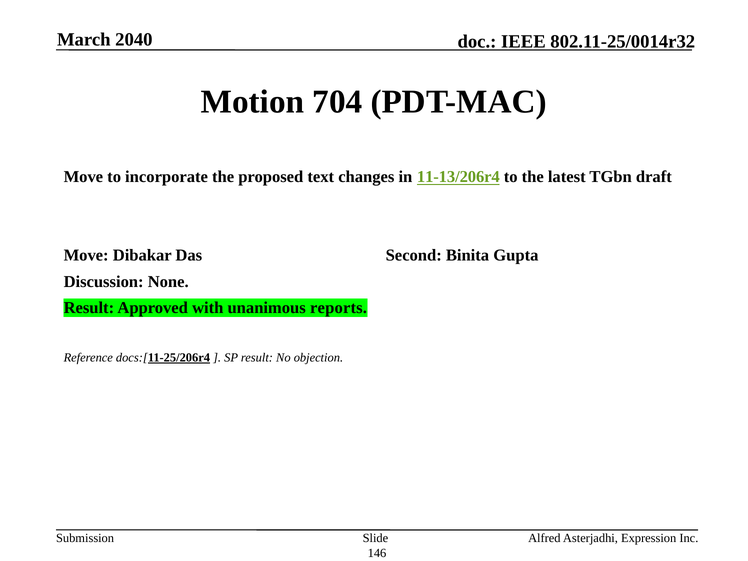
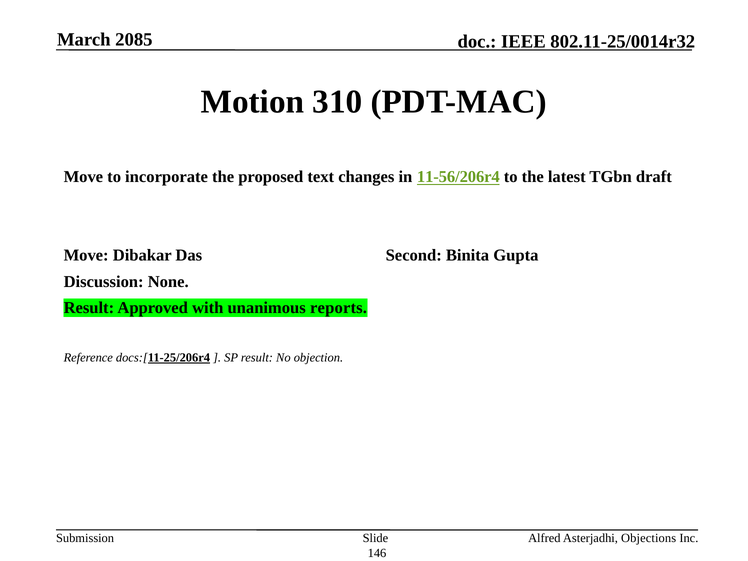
2040: 2040 -> 2085 (134, 40)
704: 704 -> 310 (337, 102)
11-13/206r4: 11-13/206r4 -> 11-56/206r4 (458, 177)
Expression: Expression -> Objections (649, 538)
